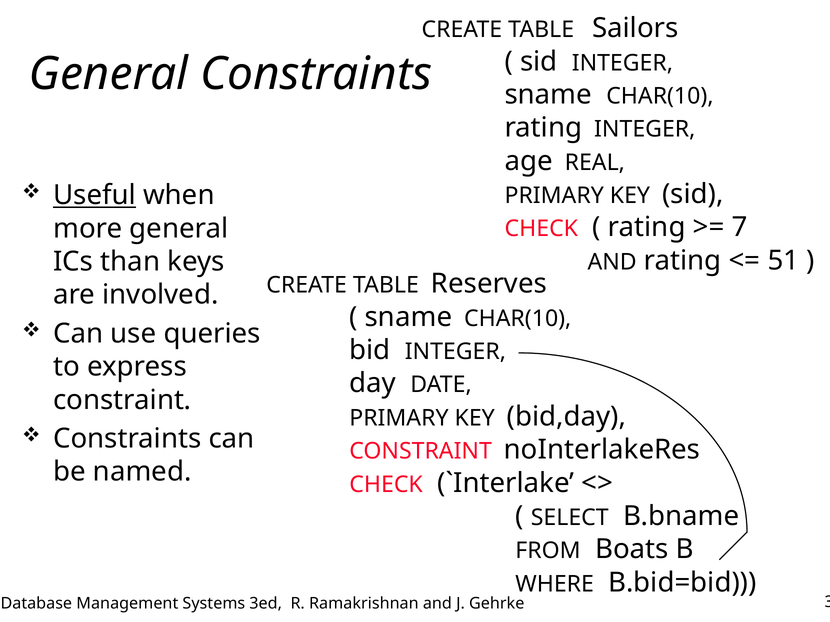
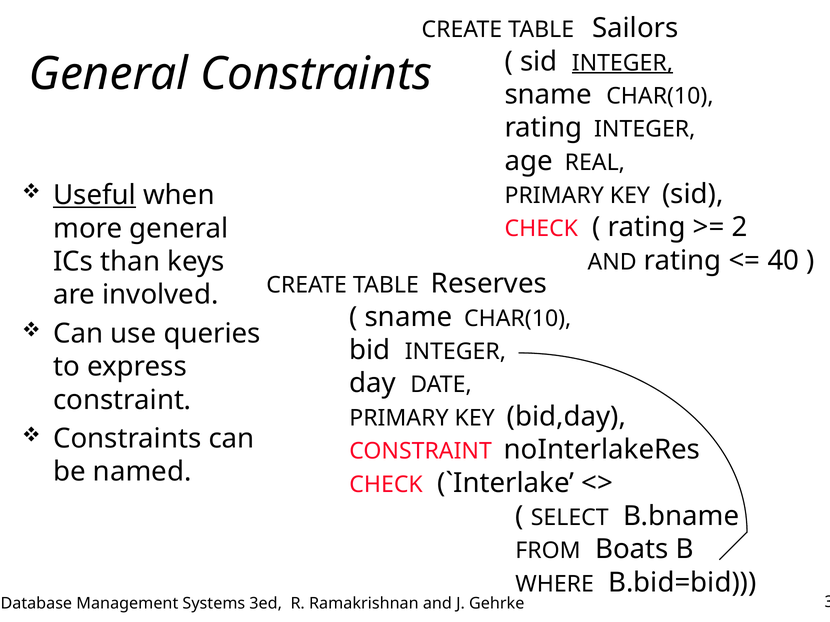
INTEGER underline: none -> present (622, 63)
7: 7 -> 2 (739, 227)
51: 51 -> 40 (783, 261)
